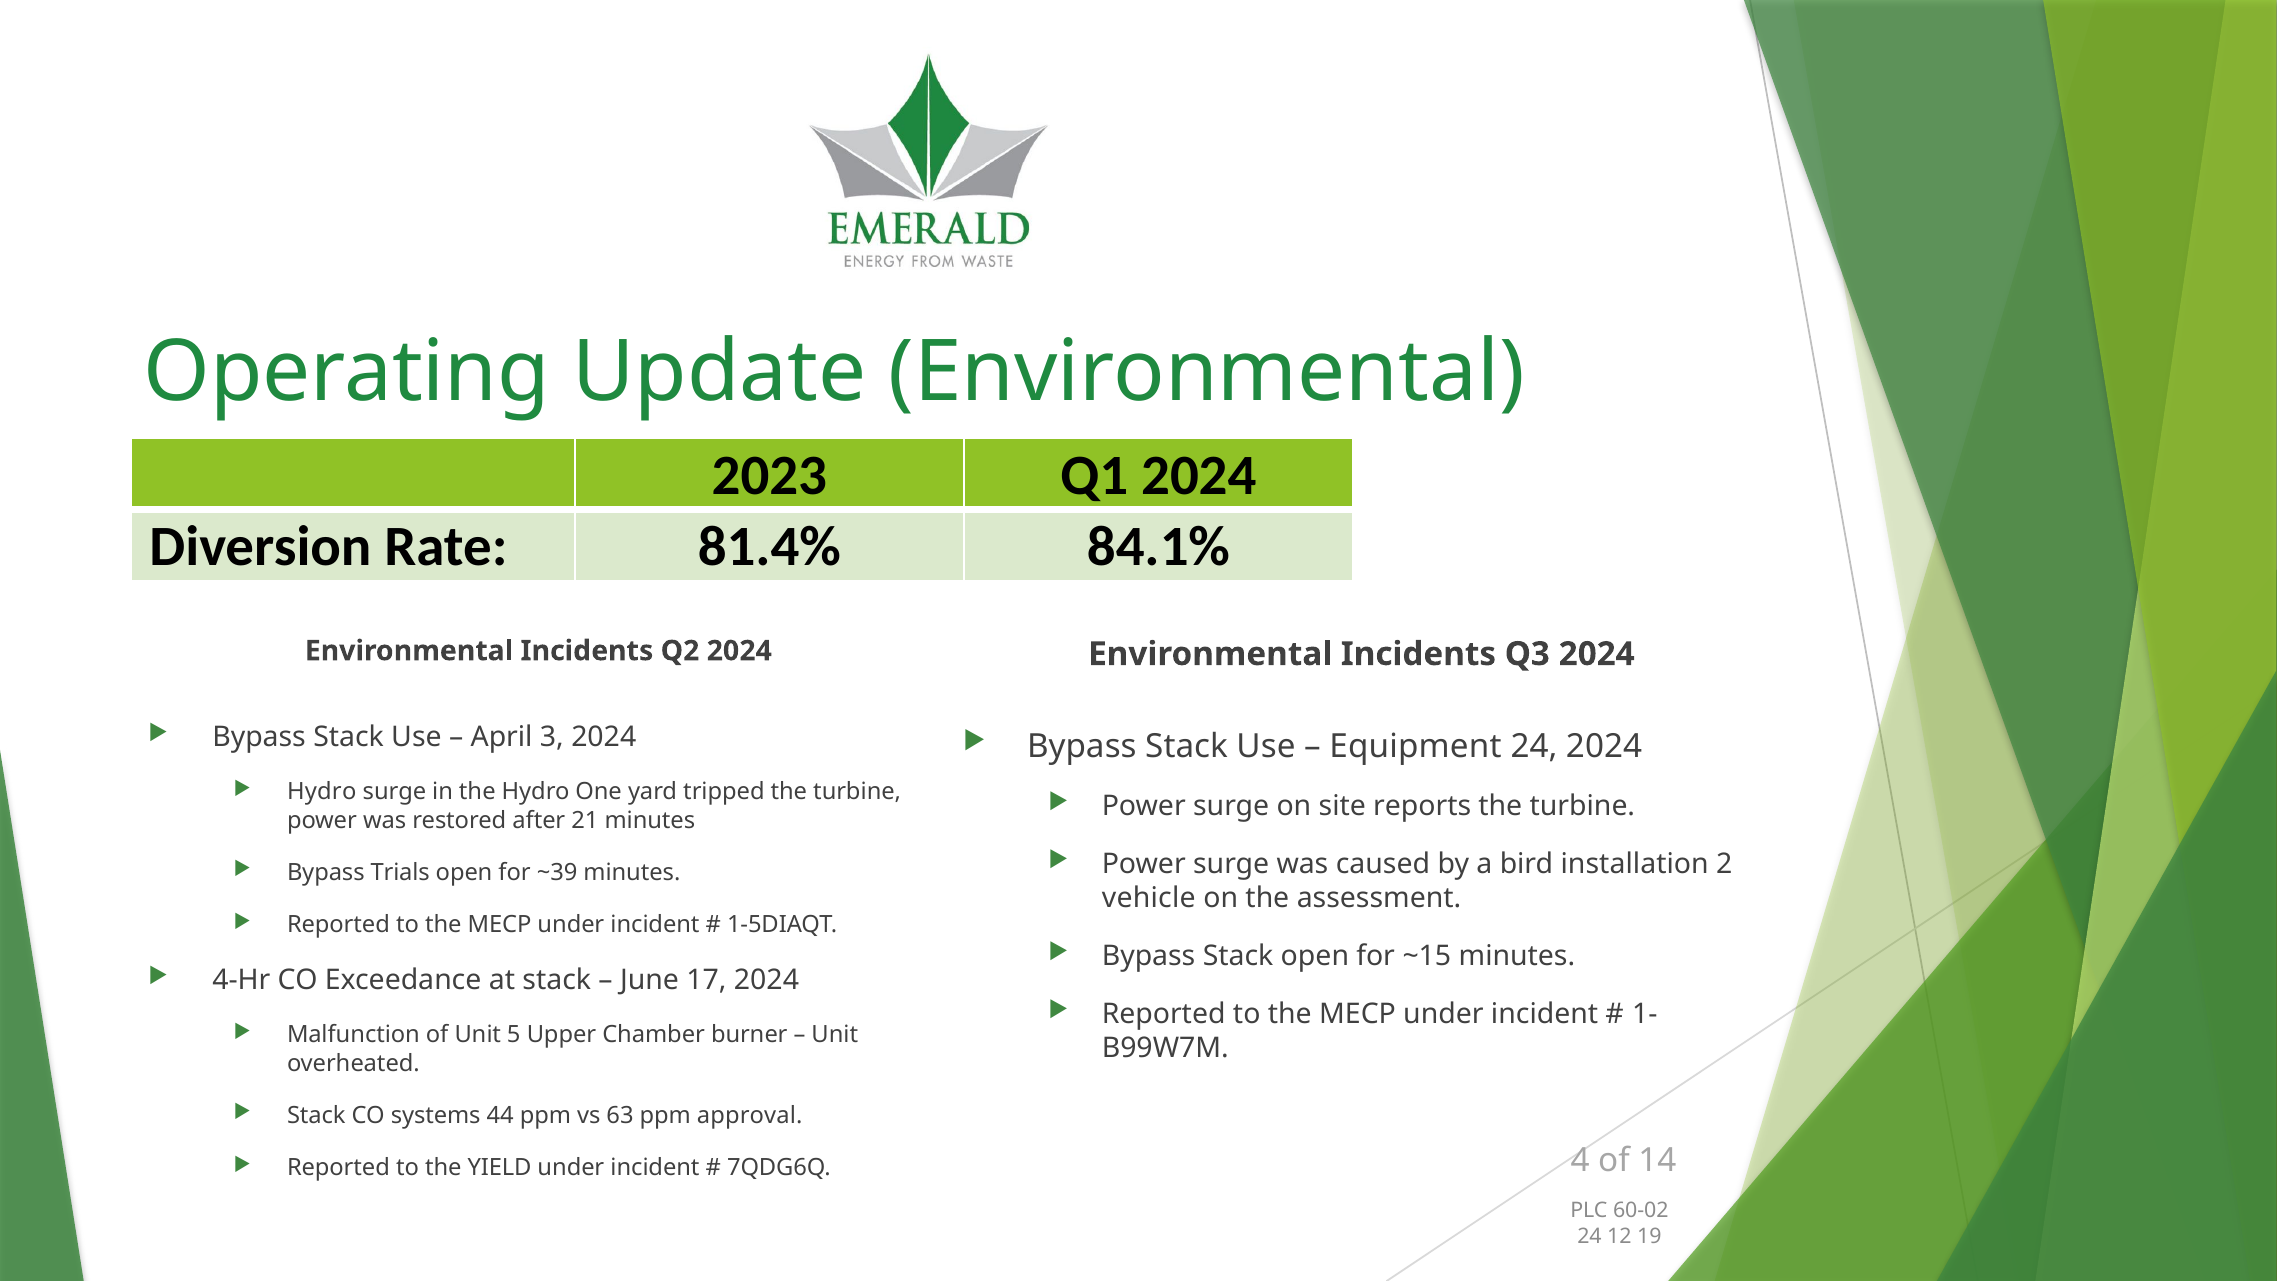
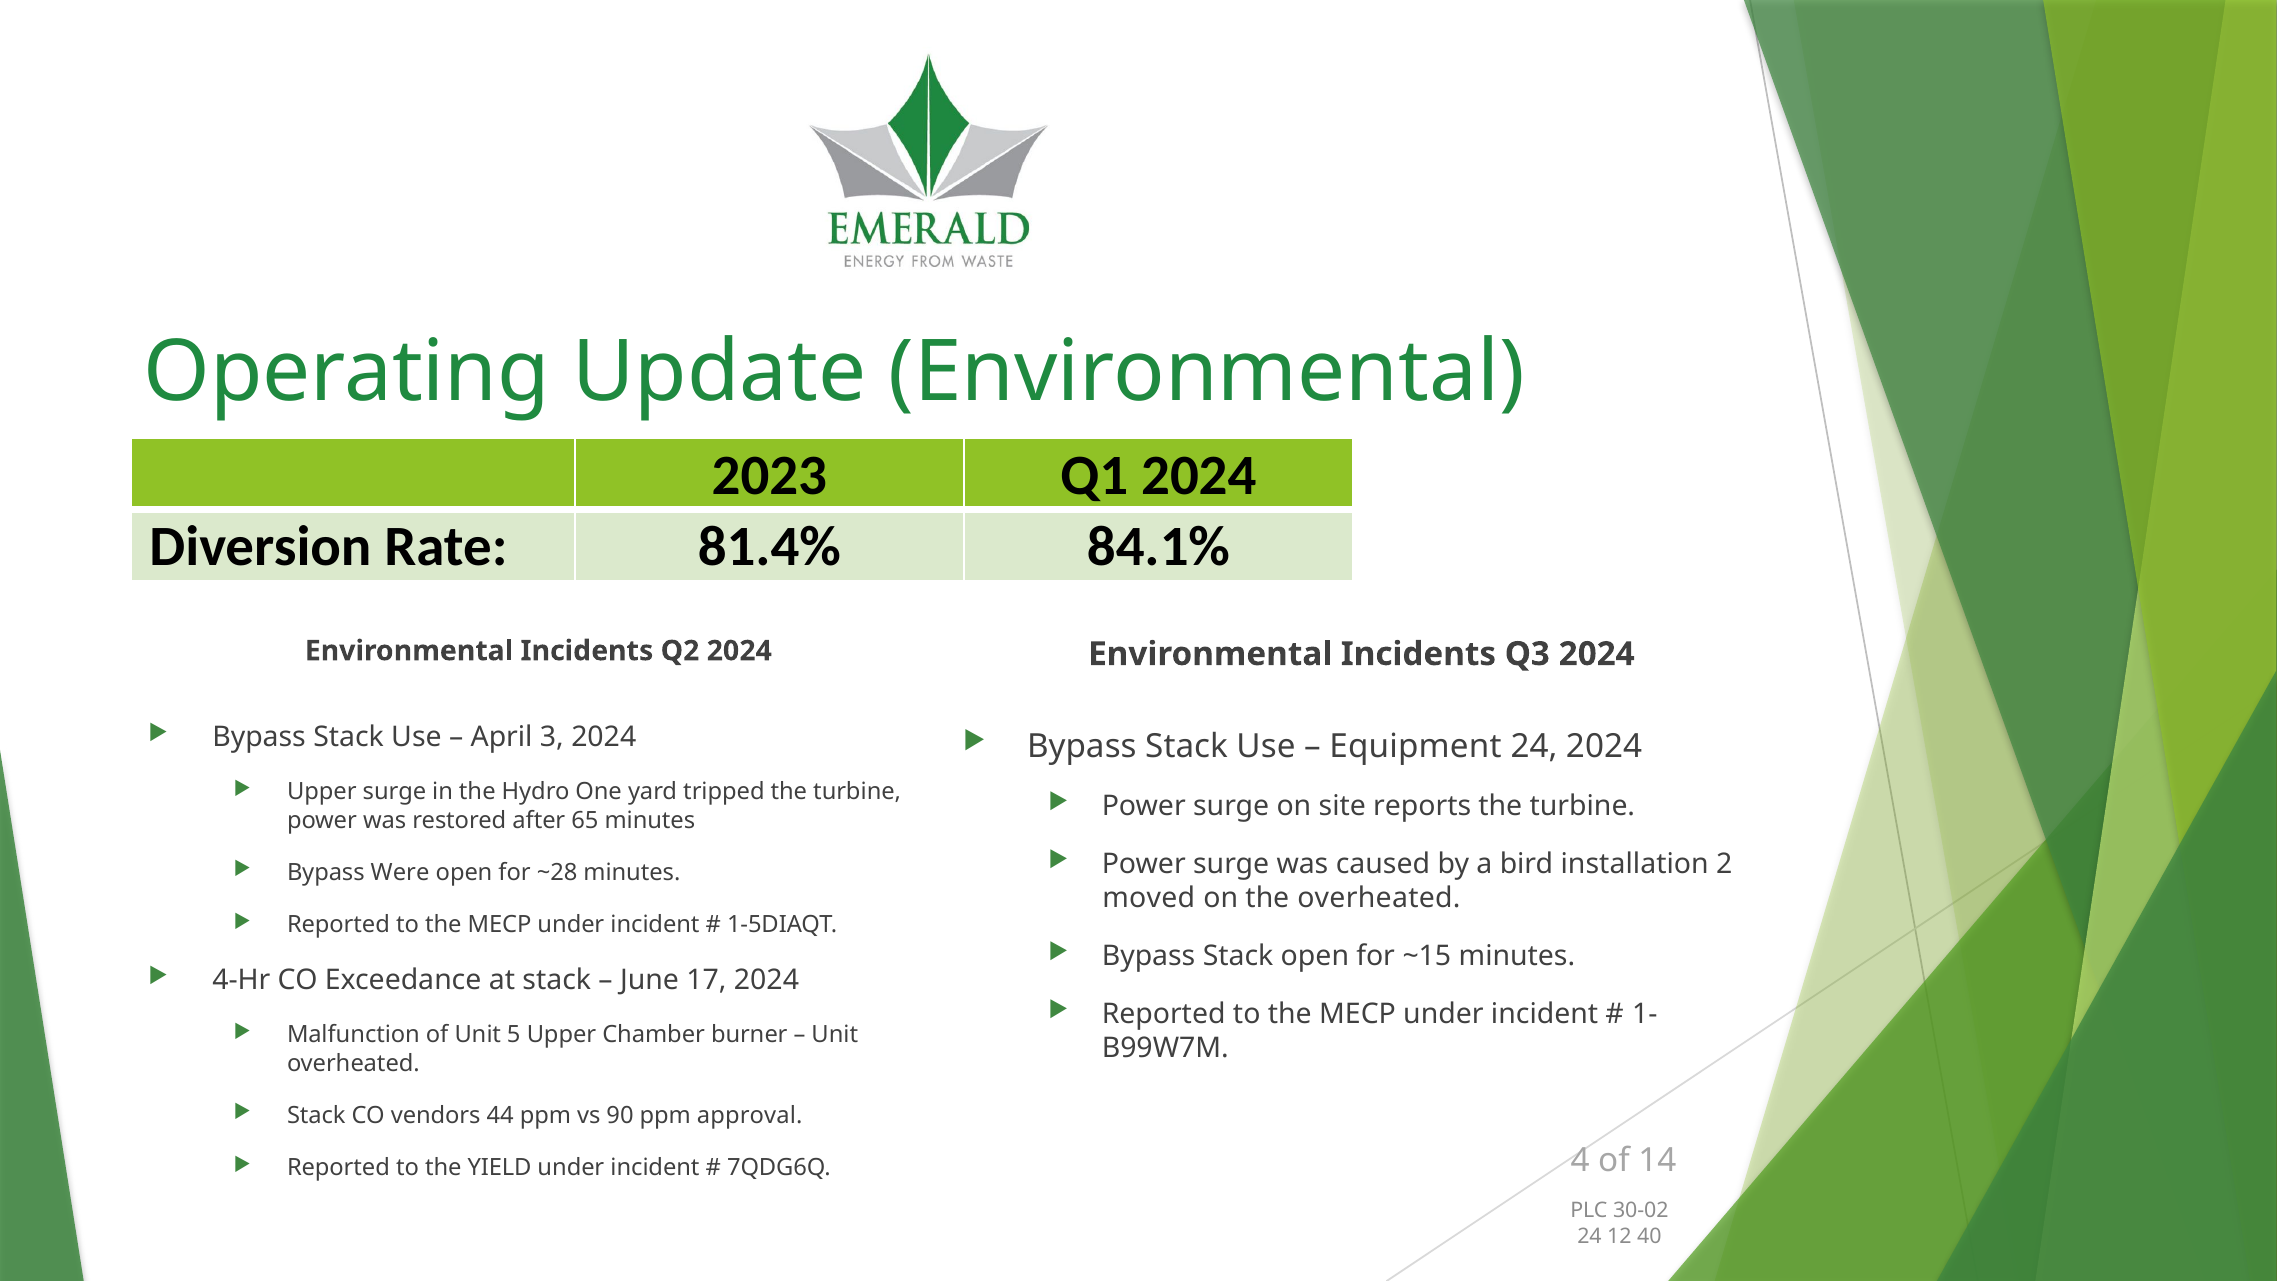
Hydro: Hydro -> Upper (322, 792)
21: 21 -> 65 (585, 820)
Trials: Trials -> Were (400, 873)
~39: ~39 -> ~28 (557, 873)
vehicle: vehicle -> moved (1149, 898)
the assessment: assessment -> overheated (1379, 898)
systems: systems -> vendors (436, 1116)
63: 63 -> 90 (620, 1116)
60-02: 60-02 -> 30-02 (1641, 1211)
19: 19 -> 40 (1649, 1236)
